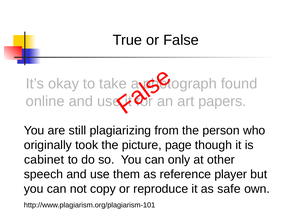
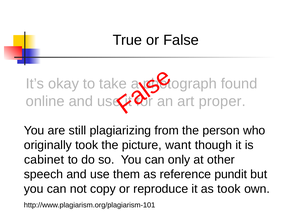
papers: papers -> proper (222, 101)
page: page -> want (178, 145)
player: player -> pundit (231, 174)
as safe: safe -> took (229, 189)
